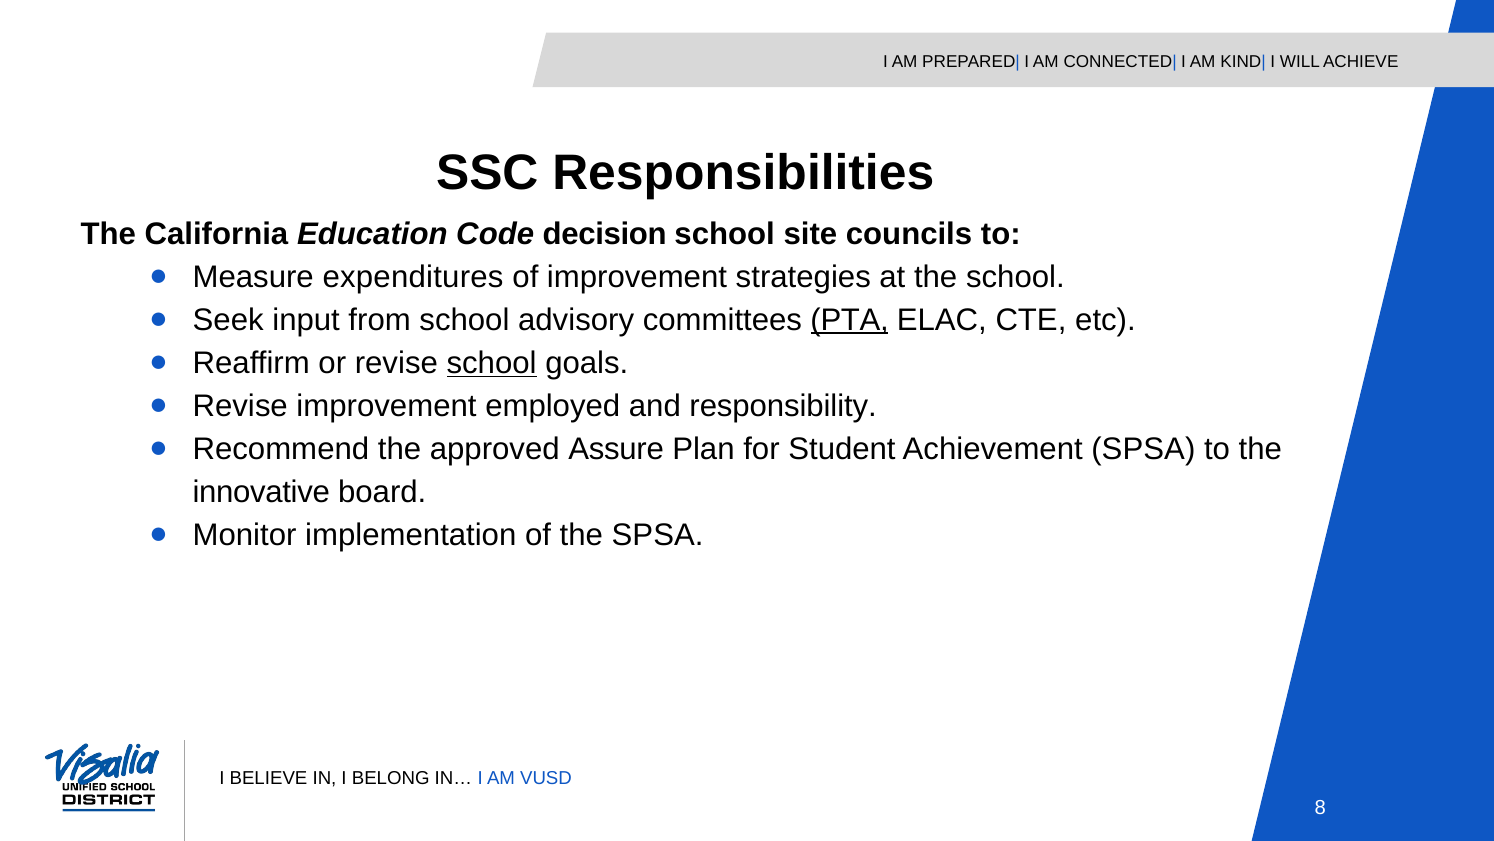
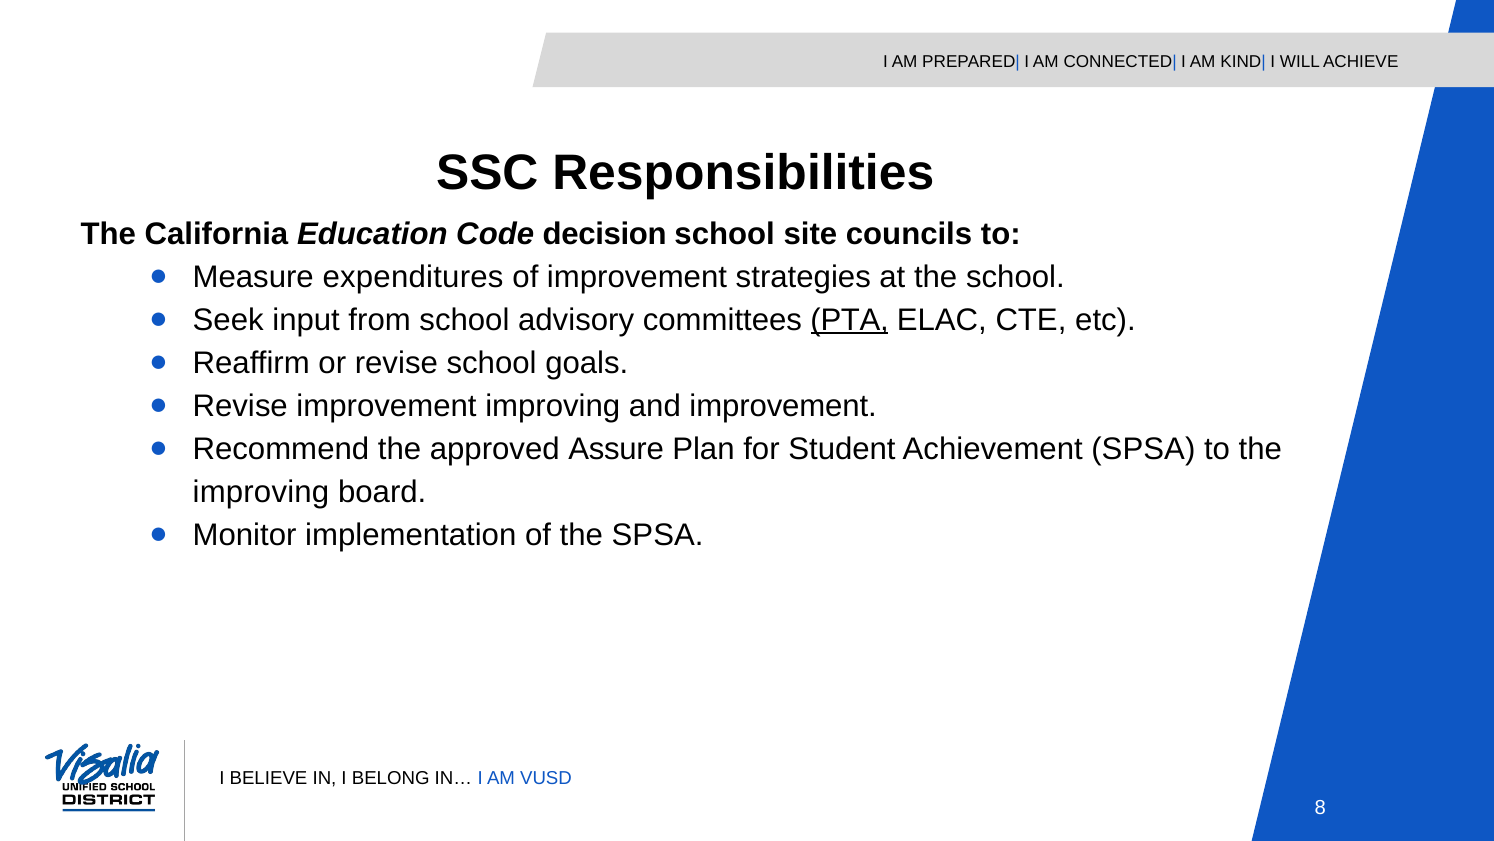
school underline: present -> none (492, 363)
improvement employed: employed -> improving (553, 406)
and responsibility: responsibility -> improvement (783, 406)
innovative: innovative -> improving (261, 492)
